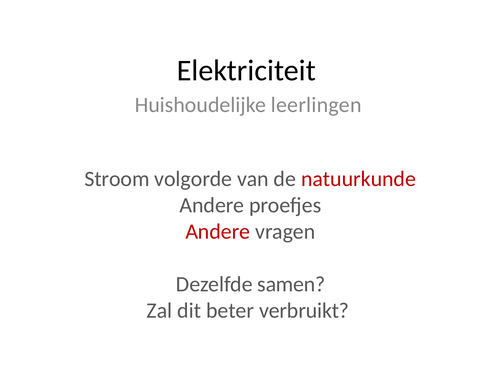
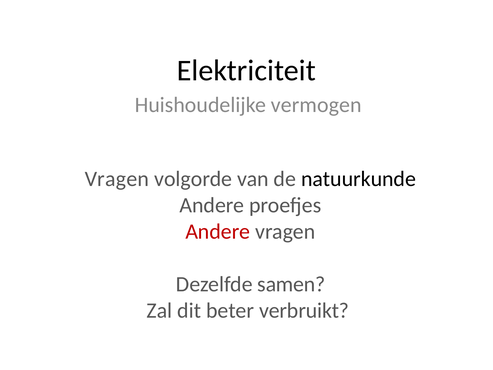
leerlingen: leerlingen -> vermogen (316, 105)
Stroom: Stroom -> Vragen (117, 179)
natuurkunde colour: red -> black (359, 179)
